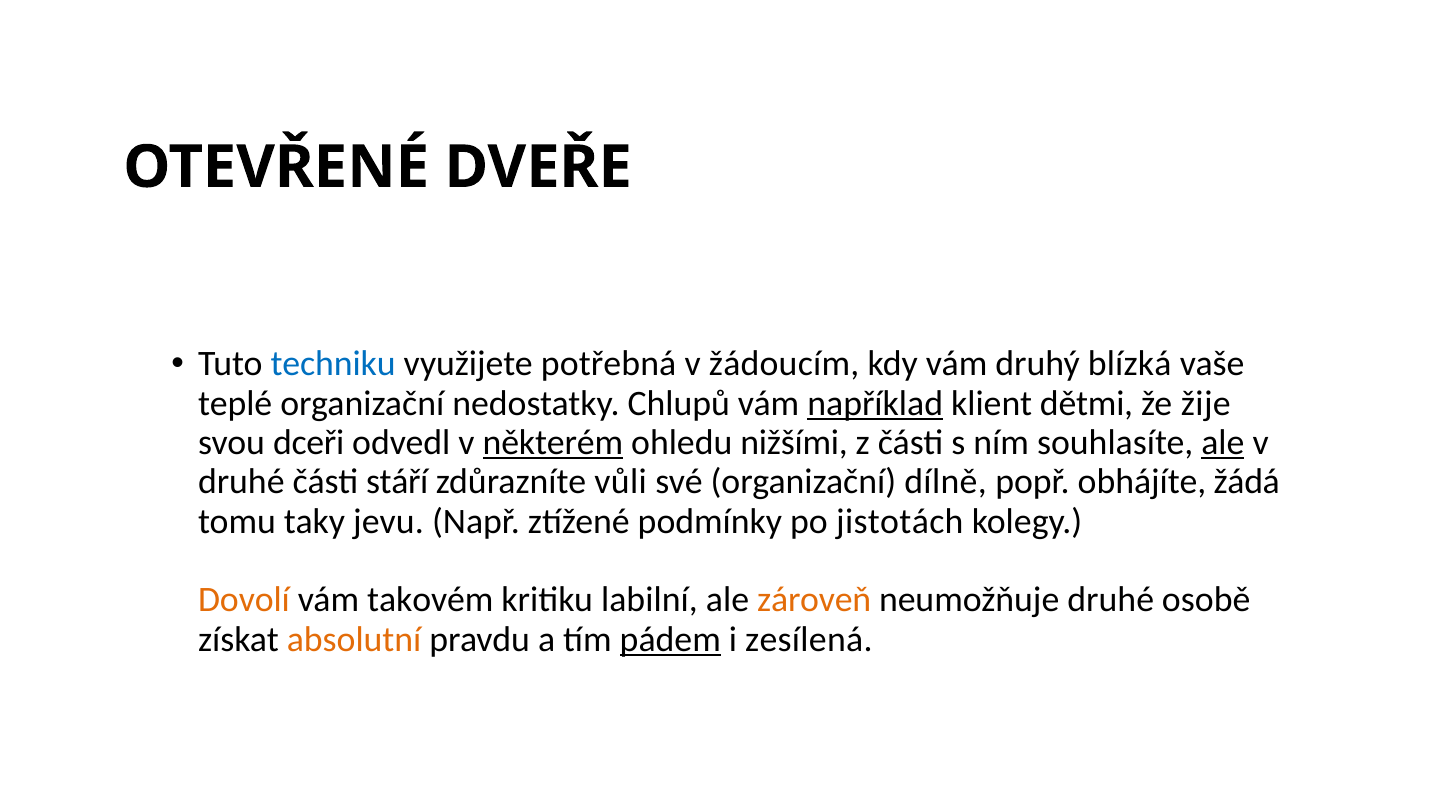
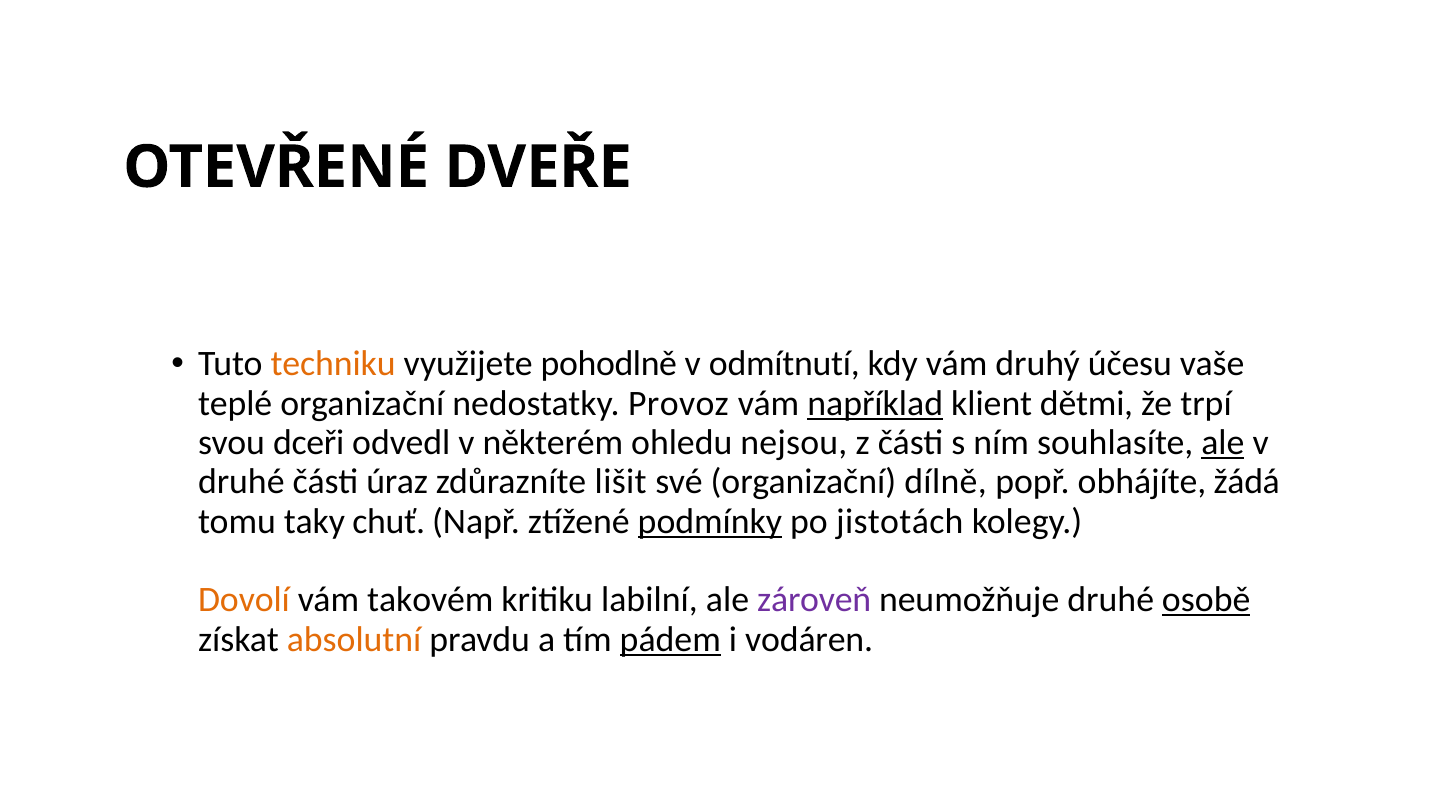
techniku colour: blue -> orange (333, 364)
potřebná: potřebná -> pohodlně (609, 364)
žádoucím: žádoucím -> odmítnutí (784, 364)
blízká: blízká -> účesu (1130, 364)
Chlupů: Chlupů -> Provoz (679, 403)
žije: žije -> trpí (1206, 403)
některém underline: present -> none (553, 443)
nižšími: nižšími -> nejsou (794, 443)
stáří: stáří -> úraz (397, 482)
vůli: vůli -> lišit (621, 482)
jevu: jevu -> chuť (389, 521)
podmínky underline: none -> present (710, 521)
zároveň colour: orange -> purple (814, 600)
osobě underline: none -> present (1206, 600)
zesílená: zesílená -> vodáren (809, 639)
